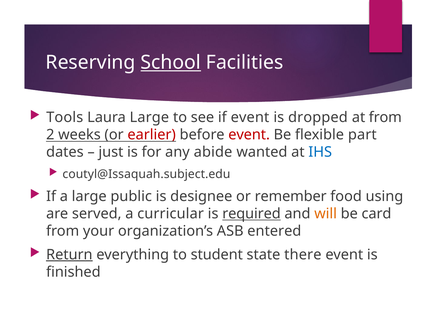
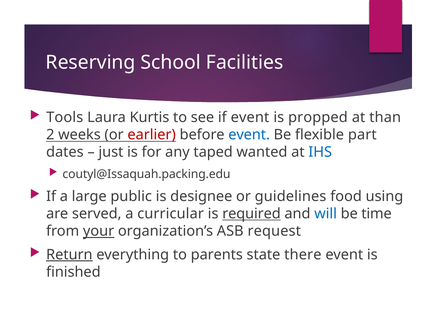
School underline: present -> none (171, 62)
Laura Large: Large -> Kurtis (149, 117)
dropped: dropped -> propped (318, 117)
at from: from -> than (385, 117)
event colour: red -> blue (249, 135)
abide: abide -> taped (213, 152)
coutyl@Issaquah.subject.edu: coutyl@Issaquah.subject.edu -> coutyl@Issaquah.packing.edu (146, 174)
remember: remember -> guidelines (291, 196)
will colour: orange -> blue (326, 214)
card: card -> time (377, 214)
your underline: none -> present (99, 231)
entered: entered -> request (274, 231)
student: student -> parents (217, 255)
